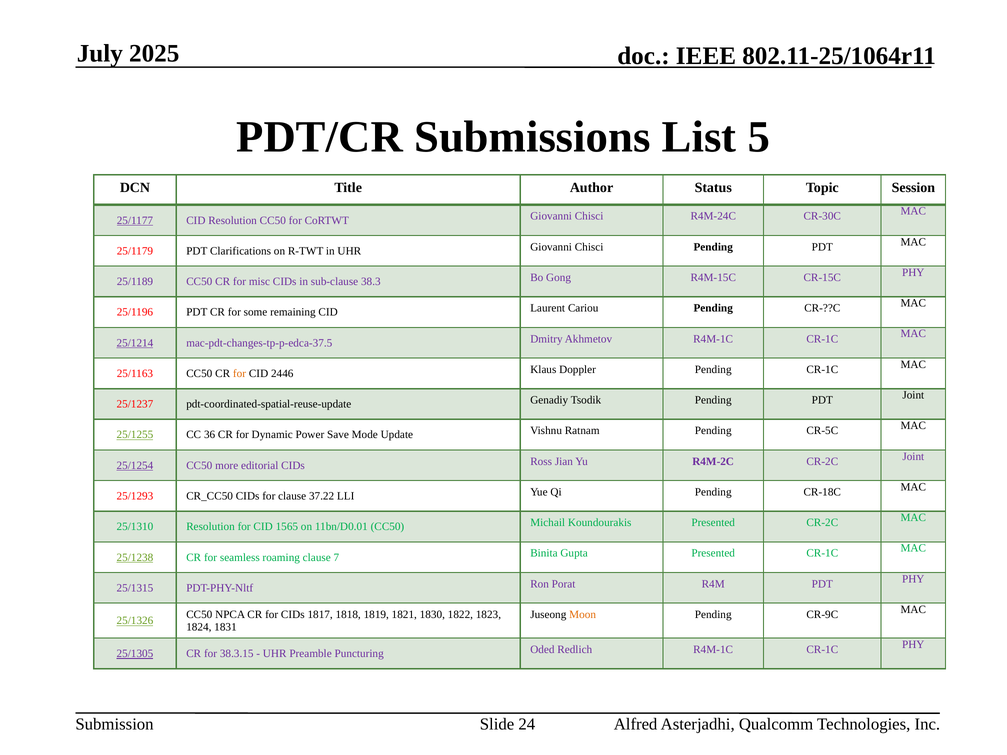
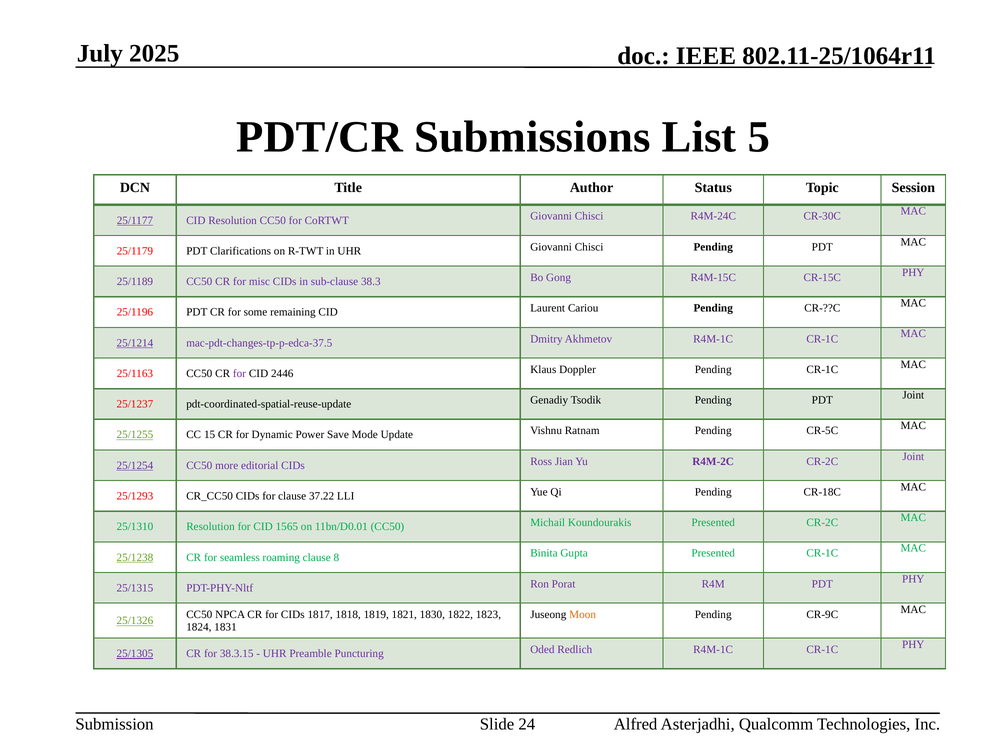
for colour: orange -> purple (240, 374)
36: 36 -> 15 (210, 435)
7: 7 -> 8 (336, 558)
